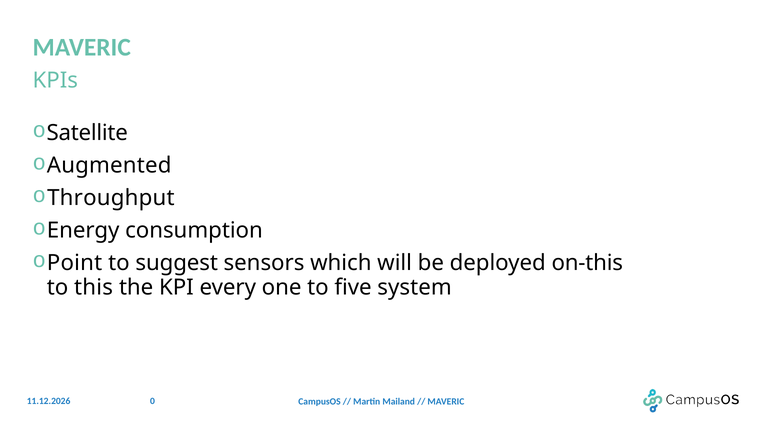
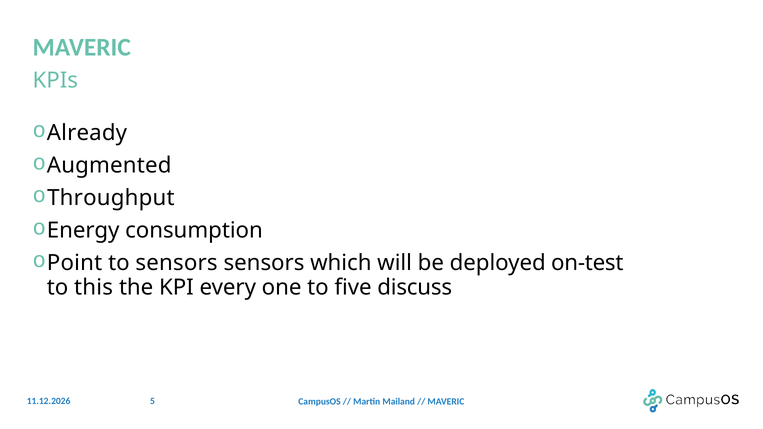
Satellite: Satellite -> Already (87, 133)
to suggest: suggest -> sensors (177, 263)
on-this: on-this -> on-test (587, 263)
system: system -> discuss (415, 287)
0: 0 -> 5 (152, 401)
